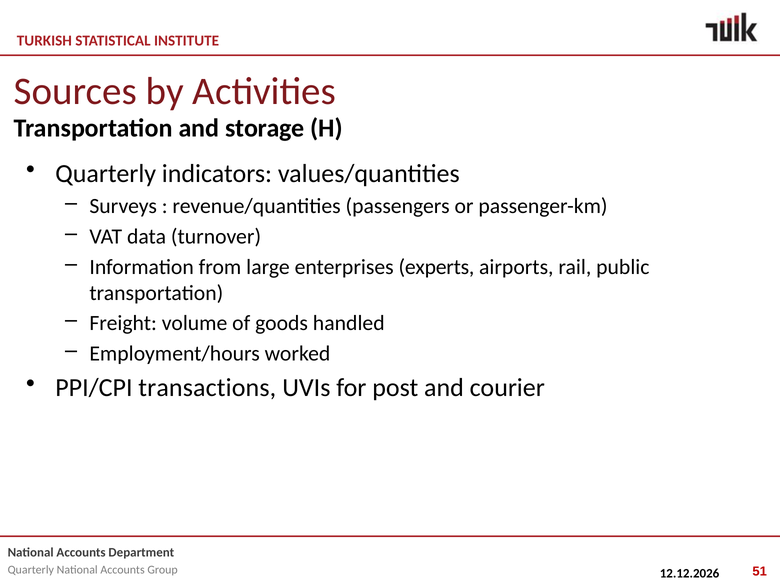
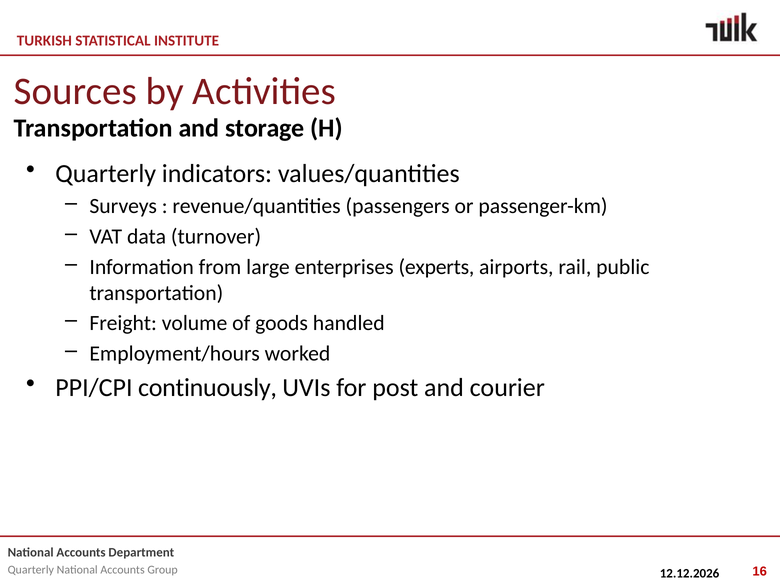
transactions: transactions -> continuously (207, 388)
51: 51 -> 16 (760, 572)
